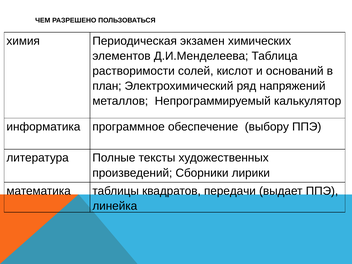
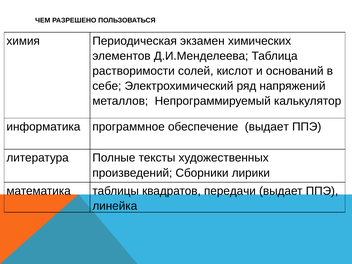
план: план -> себе (107, 86)
обеспечение выбору: выбору -> выдает (267, 127)
